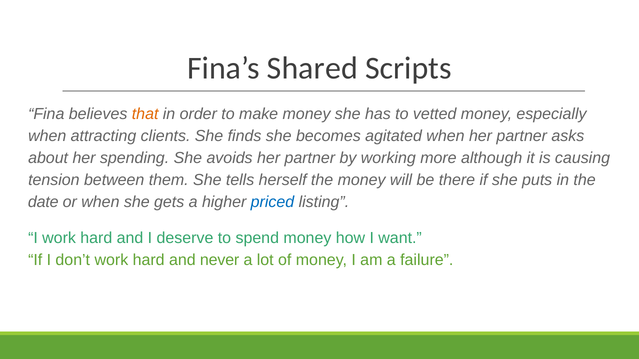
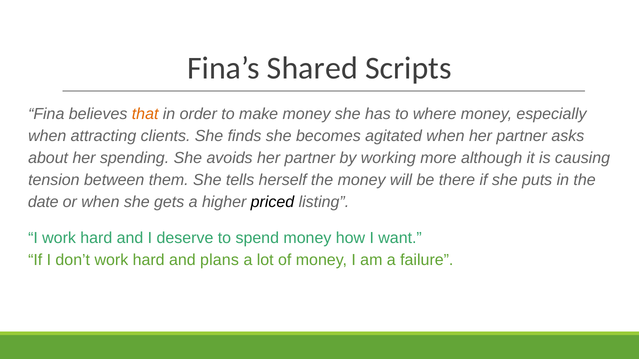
vetted: vetted -> where (435, 114)
priced colour: blue -> black (272, 202)
never: never -> plans (219, 261)
